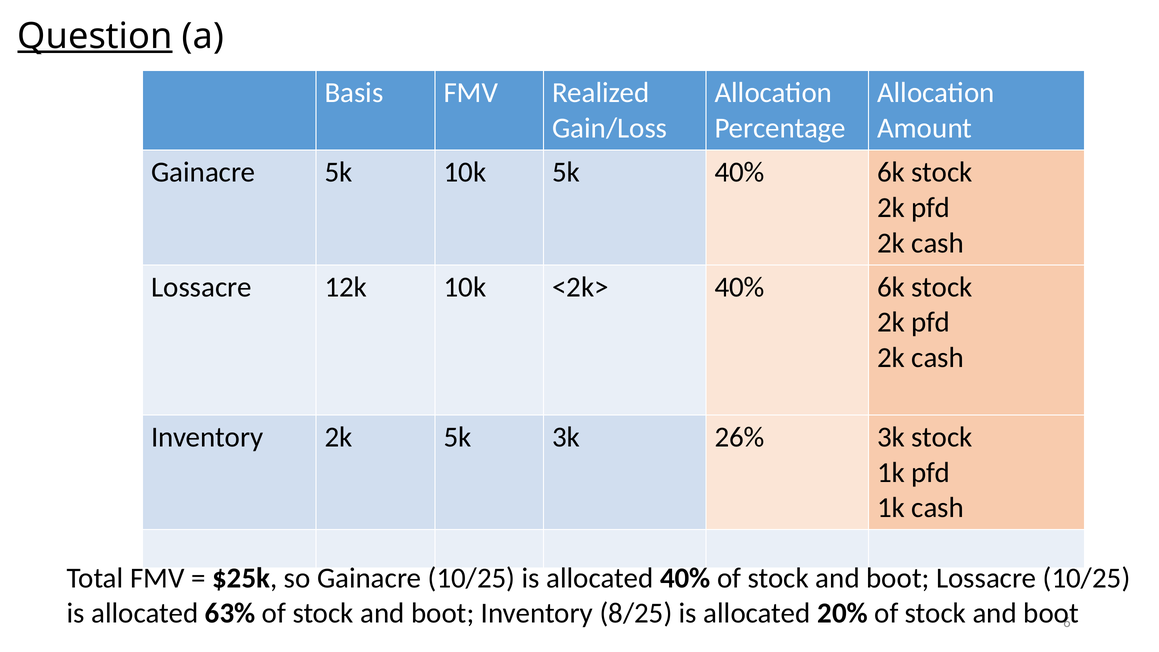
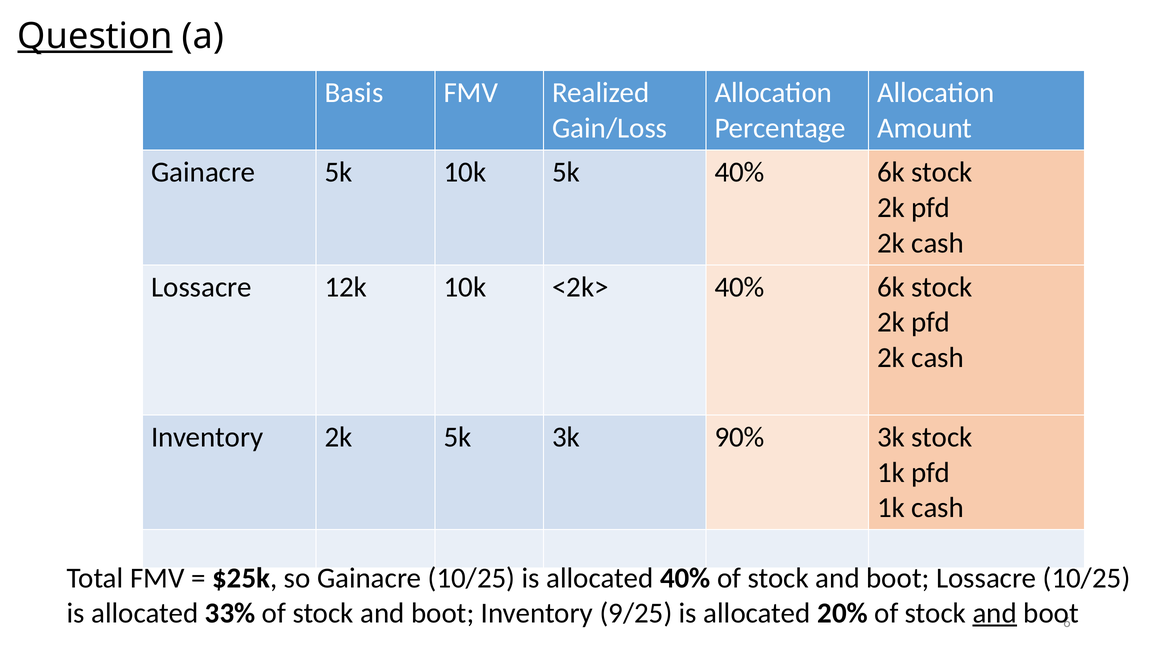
26%: 26% -> 90% (740, 437)
63%: 63% -> 33% (230, 613)
8/25: 8/25 -> 9/25 (636, 613)
and underline: none -> present (995, 613)
